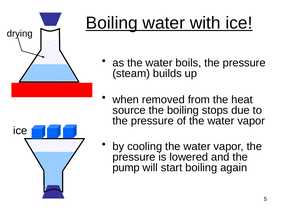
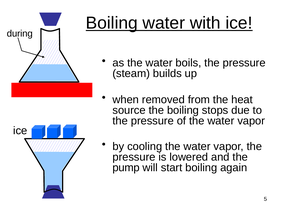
drying: drying -> during (20, 34)
